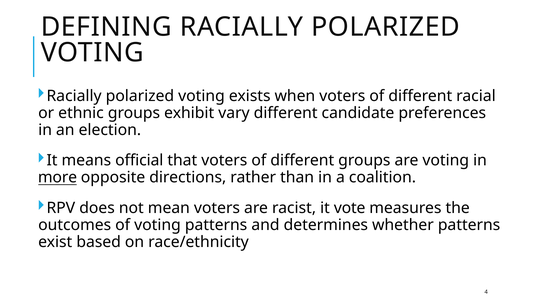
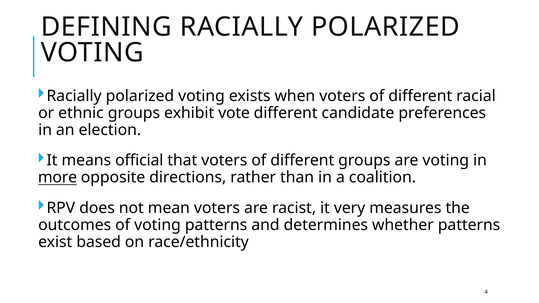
vary: vary -> vote (234, 113)
vote: vote -> very (350, 208)
